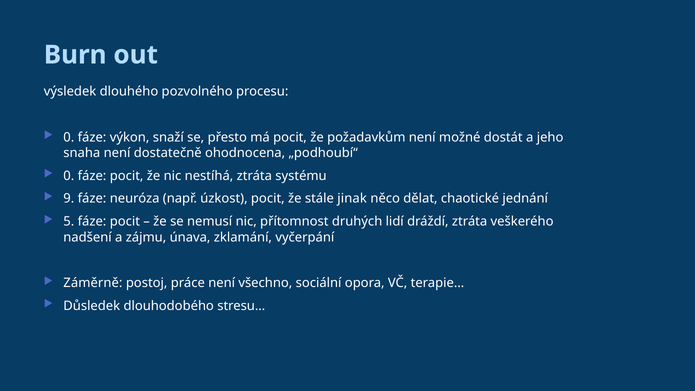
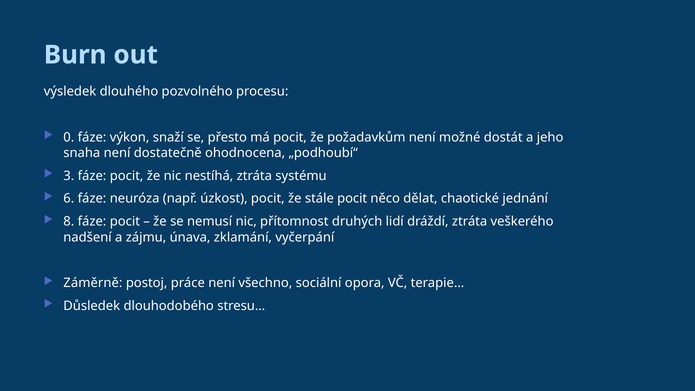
0: 0 -> 3 (69, 176)
9: 9 -> 6 (69, 199)
stále jinak: jinak -> pocit (352, 199)
5: 5 -> 8 (69, 222)
